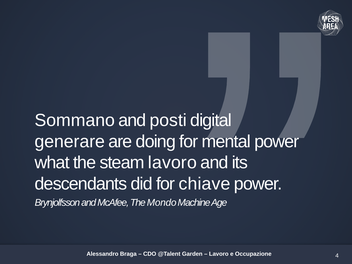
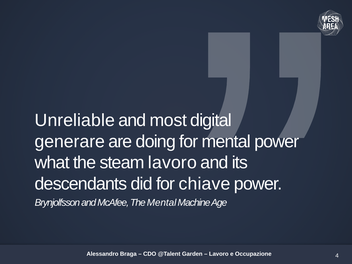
Sommano: Sommano -> Unreliable (75, 120)
posti: posti -> most (168, 120)
The Mondo: Mondo -> Mental (162, 203)
